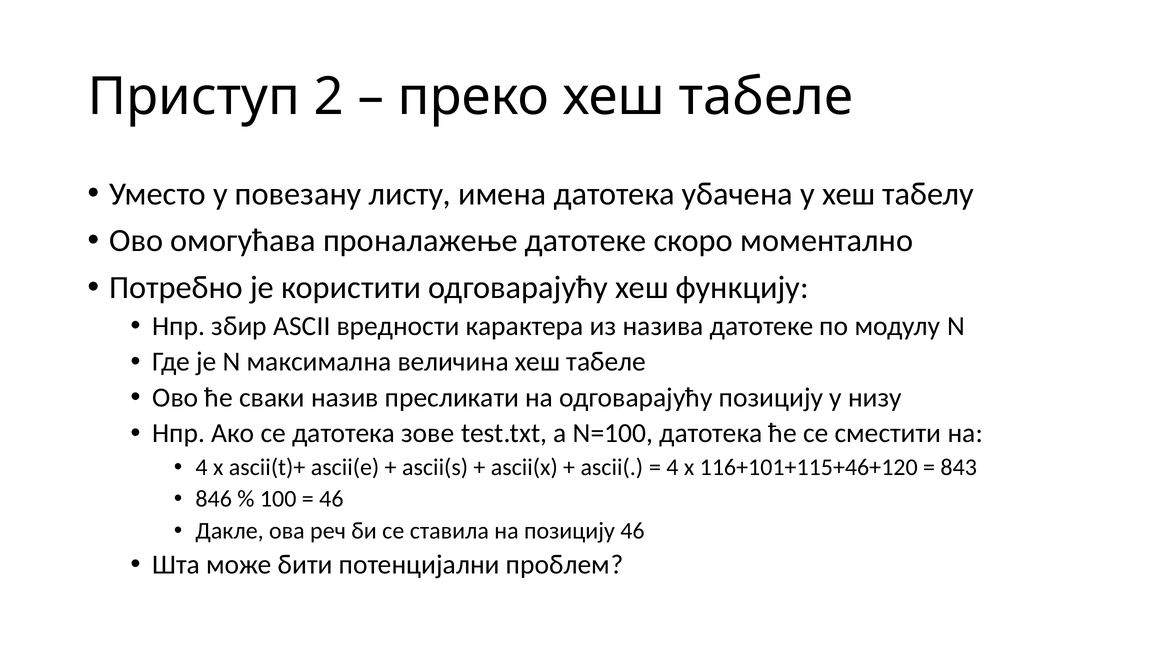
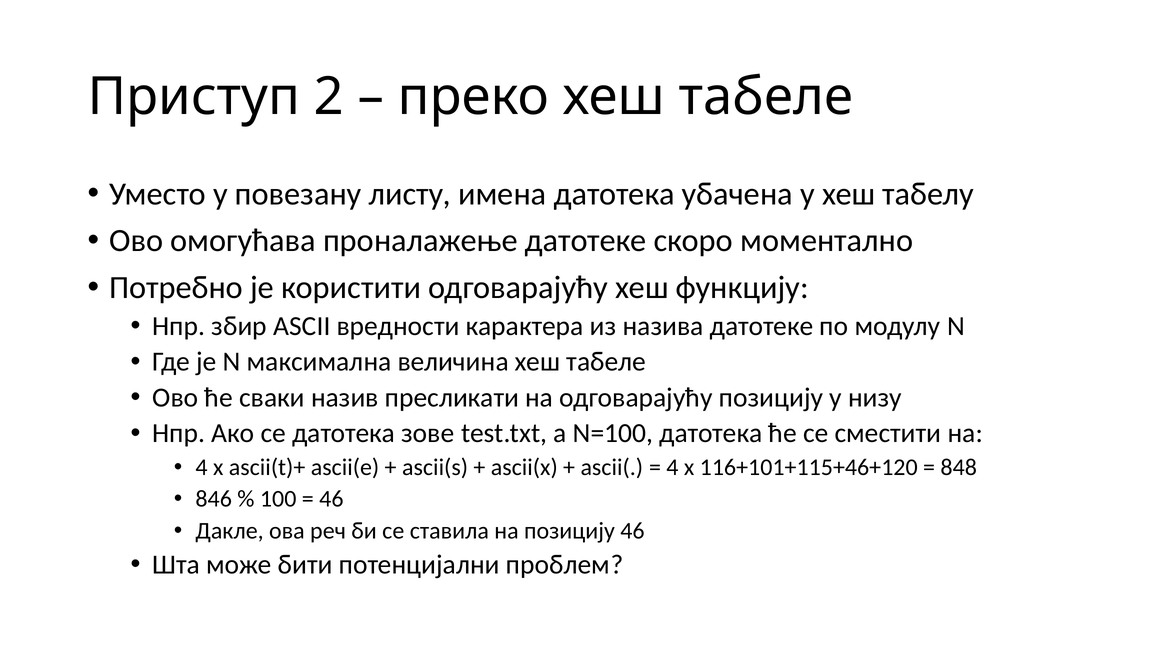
843: 843 -> 848 (959, 467)
